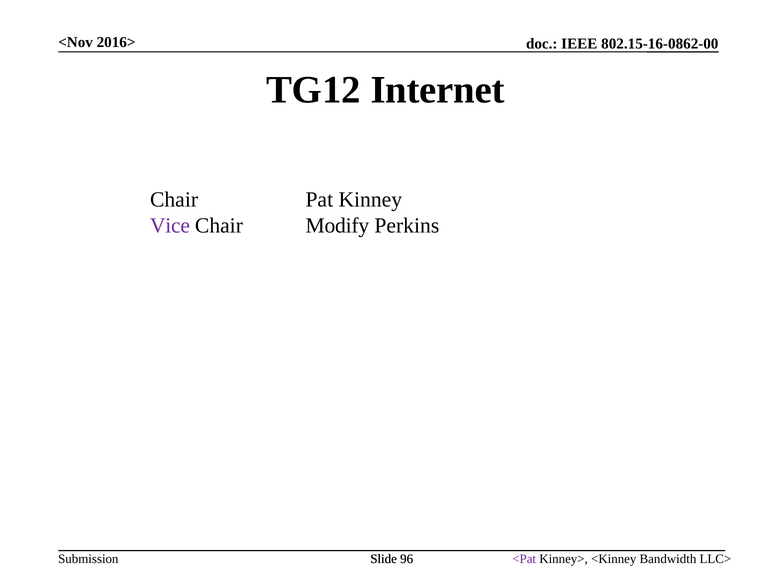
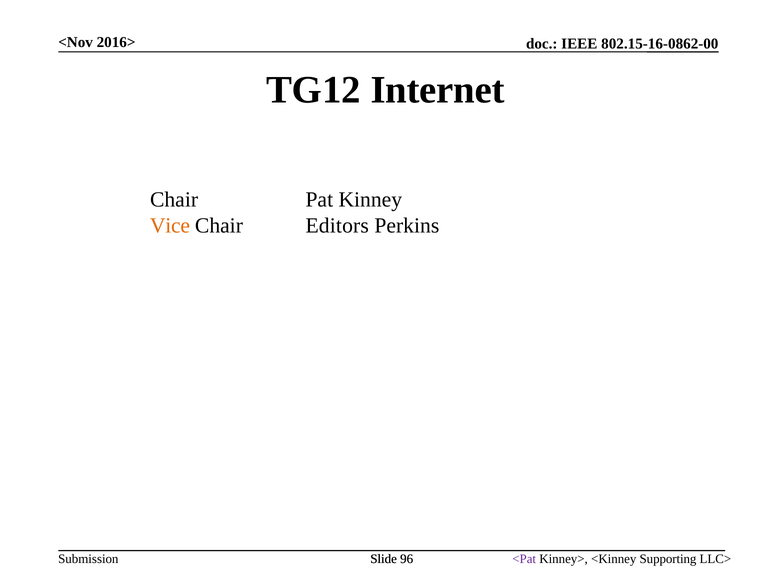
Vice colour: purple -> orange (170, 225)
Modify: Modify -> Editors (337, 225)
Bandwidth: Bandwidth -> Supporting (668, 559)
